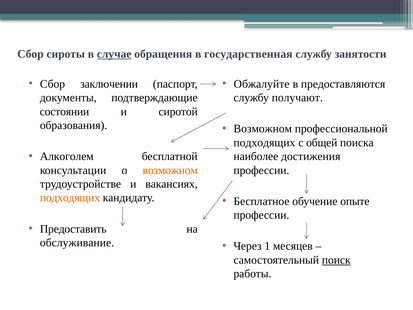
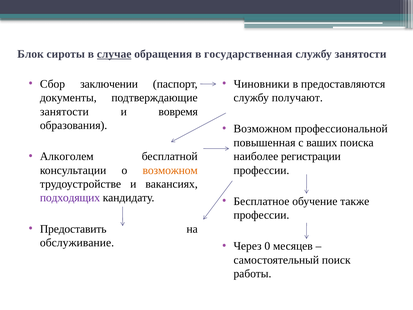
Сбор: Сбор -> Блок (31, 54)
Обжалуйте: Обжалуйте -> Чиновники (262, 84)
состоянии: состоянии -> занятости (64, 112)
сиротой: сиротой -> вовремя (178, 112)
подходящих: подходящих -> повышенная (264, 143)
общей: общей -> ваших (322, 143)
достижения: достижения -> регистрации (311, 156)
подходящих colour: orange -> purple (70, 198)
опыте: опыте -> также (355, 201)
1: 1 -> 0 (267, 246)
поиск underline: present -> none (336, 260)
